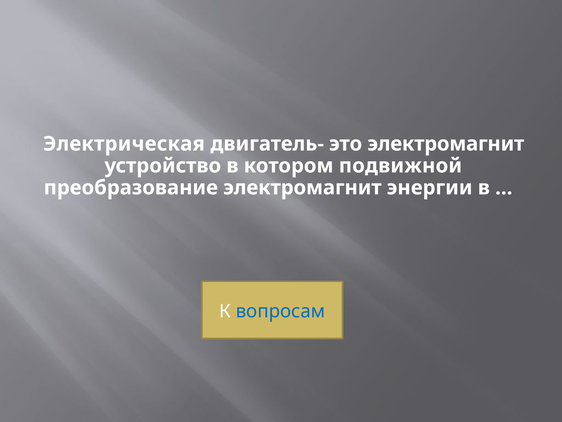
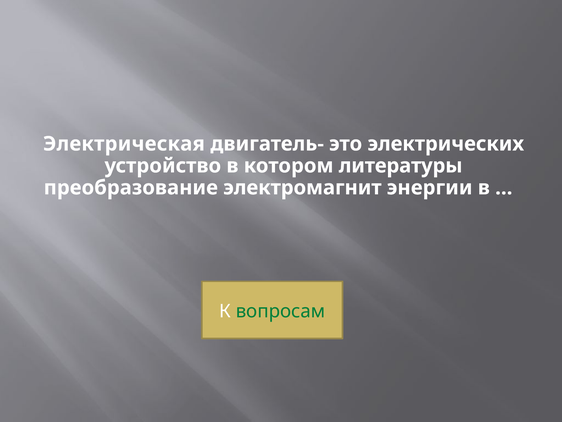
это электромагнит: электромагнит -> электрических (446, 144)
подвижной: подвижной -> литературы (401, 166)
вопросам colour: blue -> green (280, 311)
